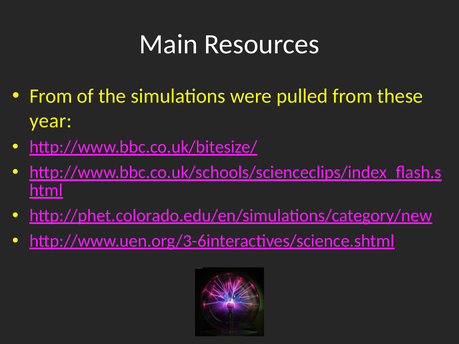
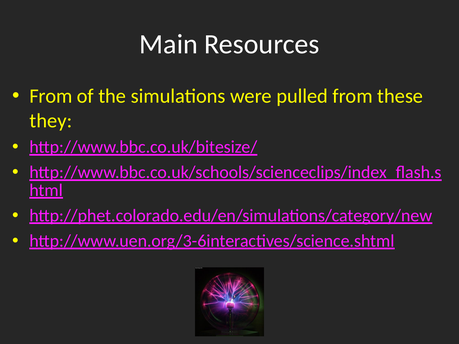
year: year -> they (51, 121)
